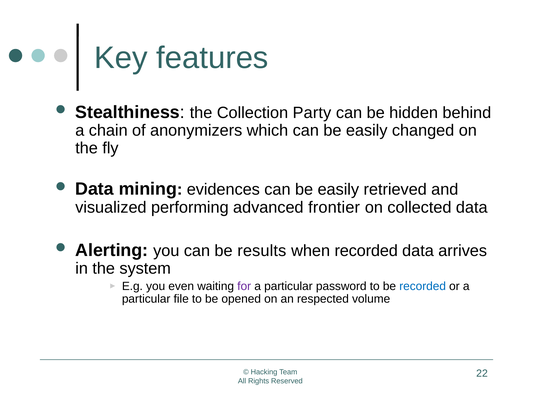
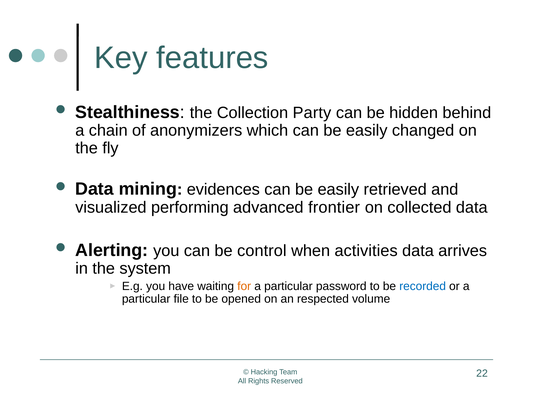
results: results -> control (262, 251)
when recorded: recorded -> activities (366, 251)
even: even -> have (181, 286)
for colour: purple -> orange (244, 286)
